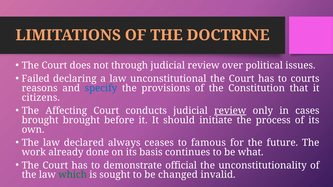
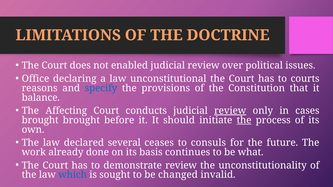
through: through -> enabled (130, 66)
Failed: Failed -> Office (35, 79)
citizens: citizens -> balance (41, 98)
the underline: none -> present (244, 120)
always: always -> several (124, 143)
famous: famous -> consuls (208, 143)
demonstrate official: official -> review (181, 166)
which colour: green -> blue (73, 175)
